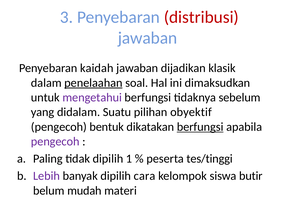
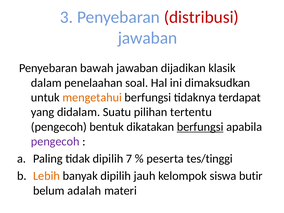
kaidah: kaidah -> bawah (97, 68)
penelaahan underline: present -> none (93, 83)
mengetahui colour: purple -> orange (92, 97)
sebelum: sebelum -> terdapat (240, 97)
obyektif: obyektif -> tertentu (191, 112)
1: 1 -> 7 (129, 159)
Lebih colour: purple -> orange (46, 176)
cara: cara -> jauh (145, 176)
mudah: mudah -> adalah (84, 191)
